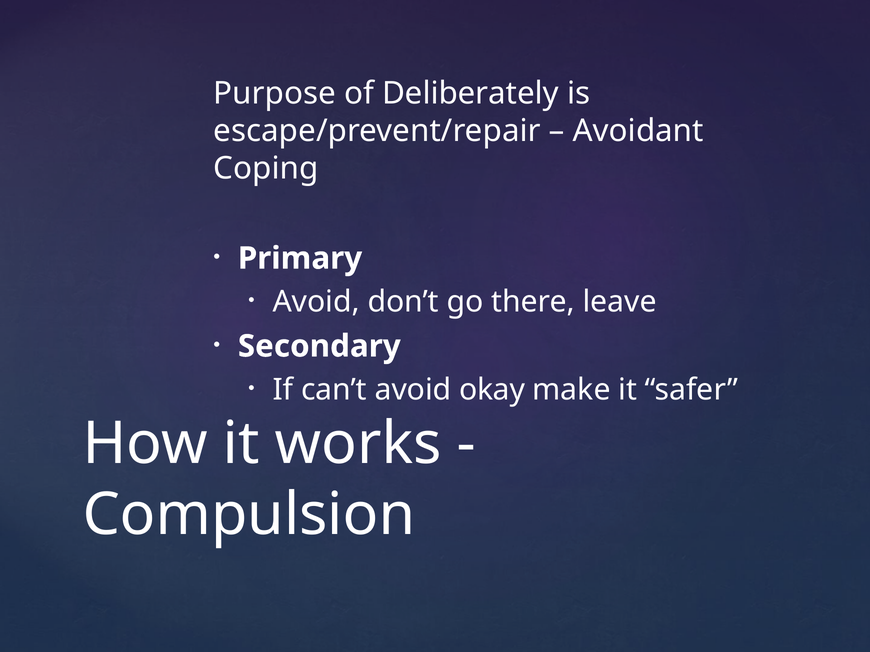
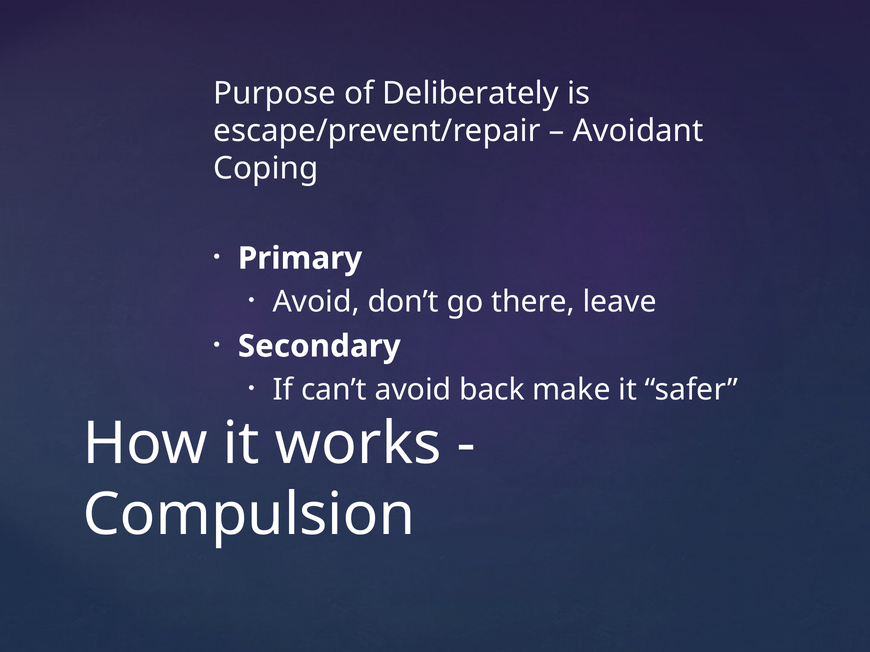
okay: okay -> back (492, 390)
